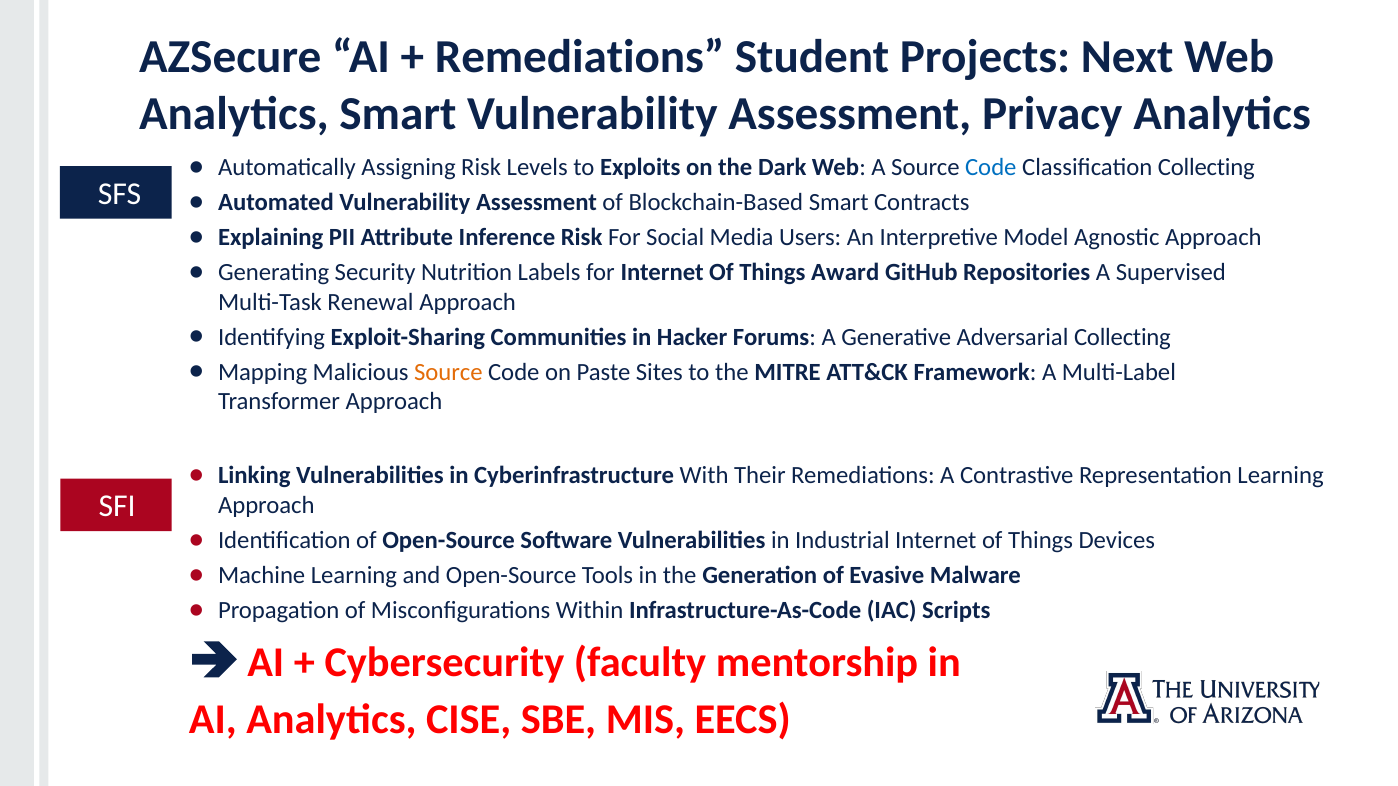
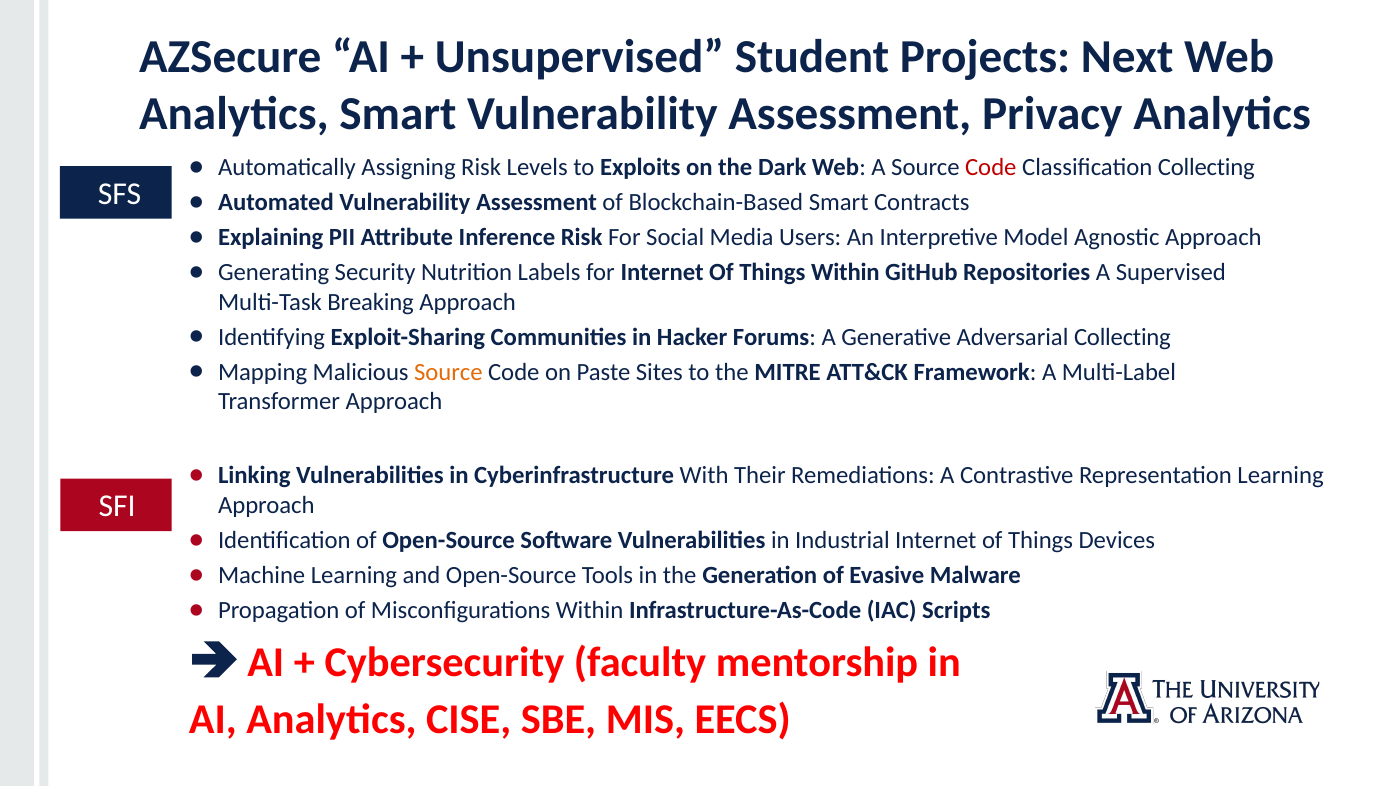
Remediations: Remediations -> Unsupervised (579, 57)
Code colour: blue -> red (991, 168)
Things Award: Award -> Within (845, 273)
Renewal: Renewal -> Breaking (371, 302)
